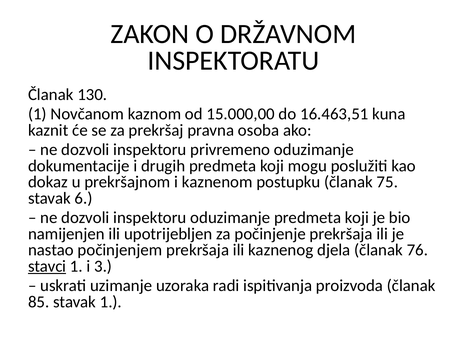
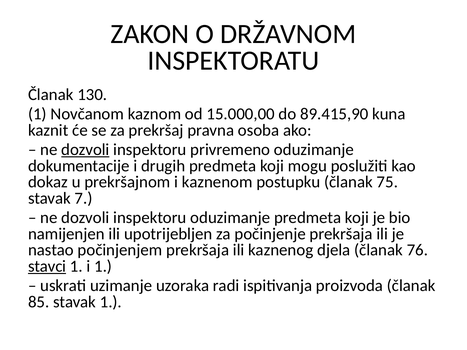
16.463,51: 16.463,51 -> 89.415,90 (334, 114)
dozvoli underline: none -> present (85, 150)
6: 6 -> 7 (84, 198)
i 3: 3 -> 1 (103, 266)
